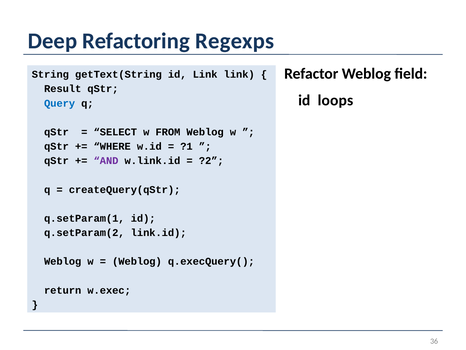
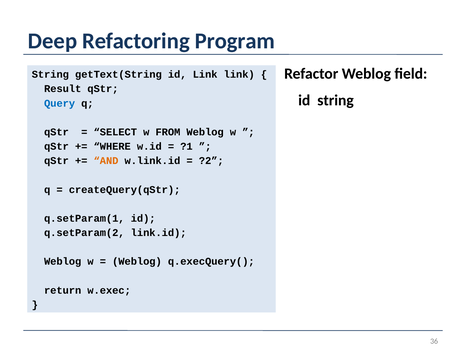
Regexps: Regexps -> Program (235, 41)
loops: loops -> string (335, 100)
AND colour: purple -> orange (106, 161)
